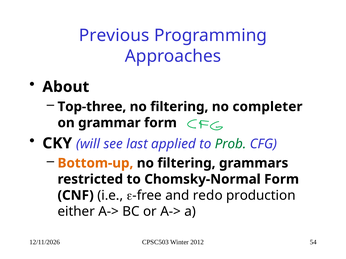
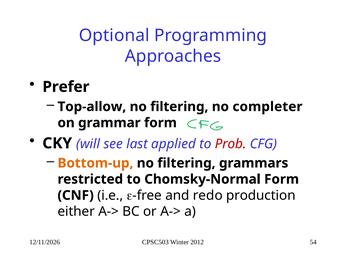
Previous: Previous -> Optional (114, 36)
About: About -> Prefer (66, 87)
Top-three: Top-three -> Top-allow (92, 107)
Prob colour: green -> red (231, 144)
